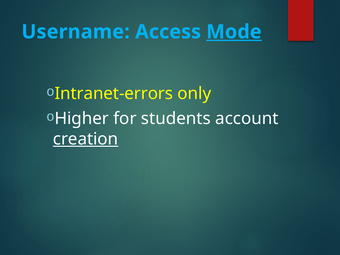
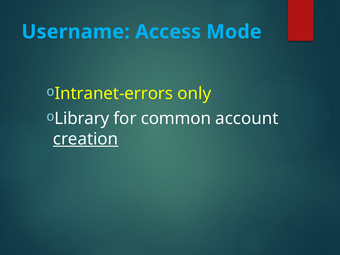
Mode underline: present -> none (234, 32)
Higher: Higher -> Library (82, 119)
students: students -> common (176, 119)
